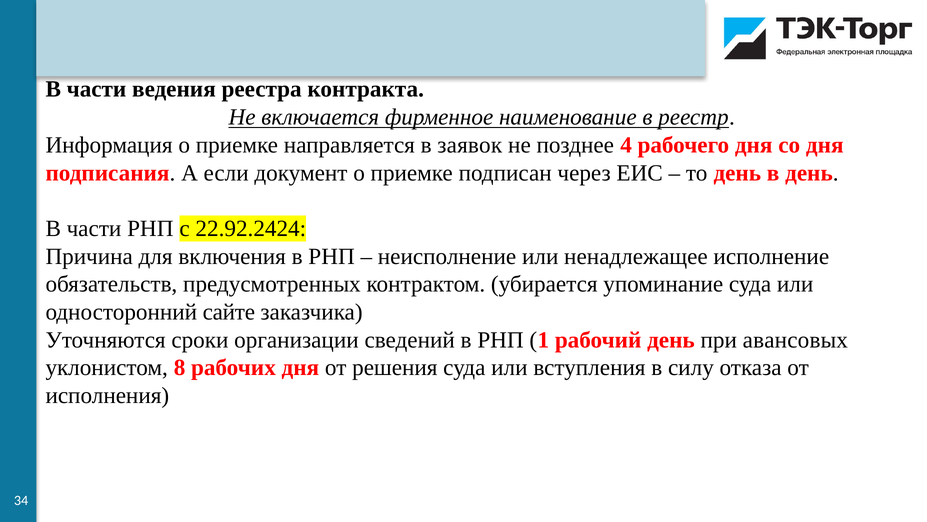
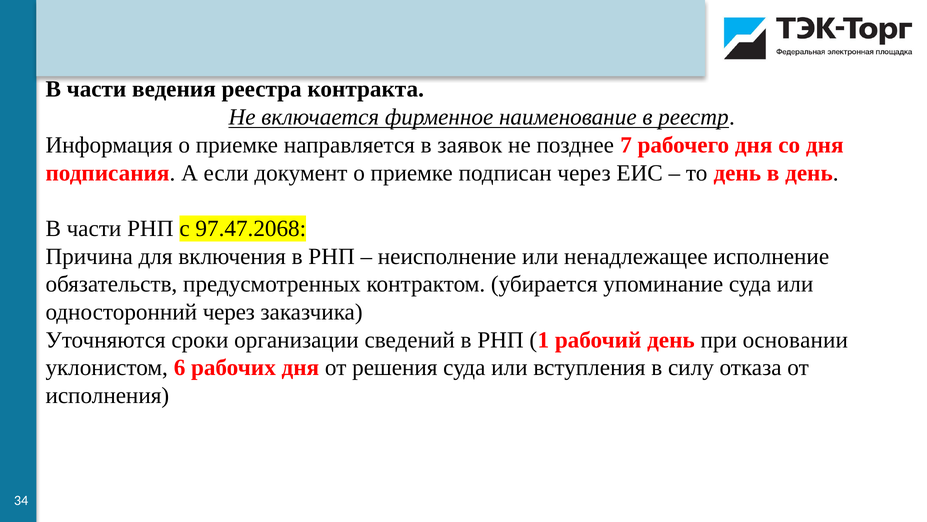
4: 4 -> 7 (626, 145)
22.92.2424: 22.92.2424 -> 97.47.2068 (251, 228)
односторонний сайте: сайте -> через (229, 312)
авансовых: авансовых -> основании (795, 340)
8: 8 -> 6 (180, 367)
